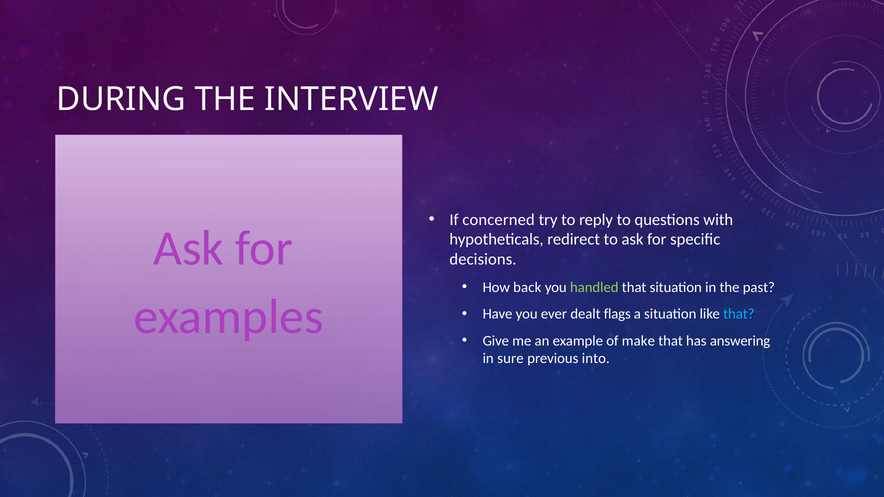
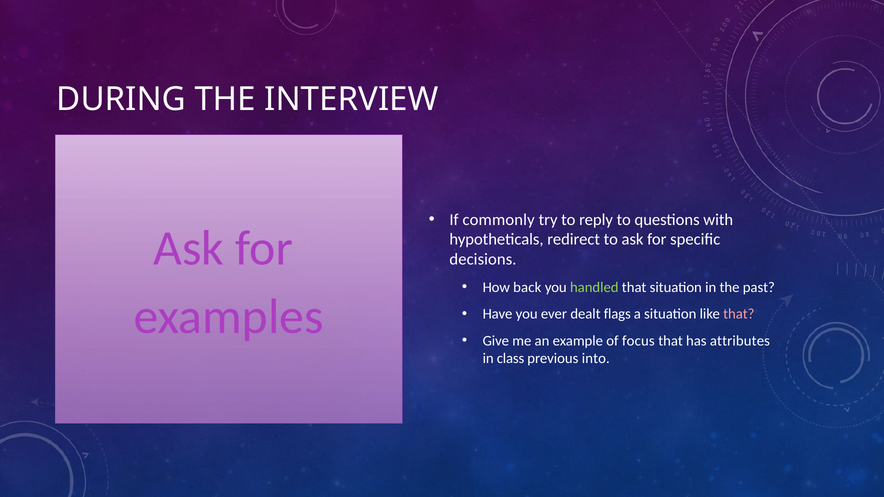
concerned: concerned -> commonly (499, 220)
that colour: light blue -> pink (739, 314)
make: make -> focus (638, 341)
answering: answering -> attributes (740, 341)
sure: sure -> class (511, 359)
